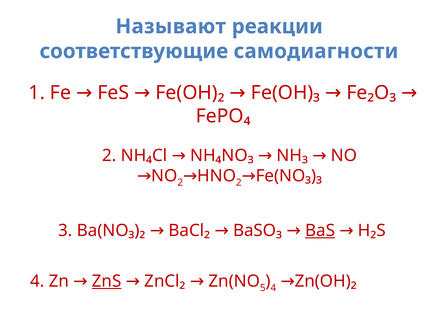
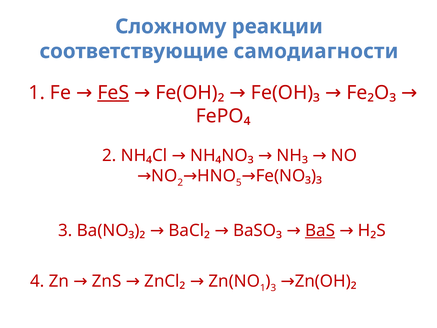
Называют: Называют -> Сложному (171, 26)
FeS underline: none -> present (113, 93)
2: 2 -> 5 (239, 182)
ZnS underline: present -> none (107, 281)
5: 5 -> 1 (263, 288)
4: 4 -> 3 (273, 288)
